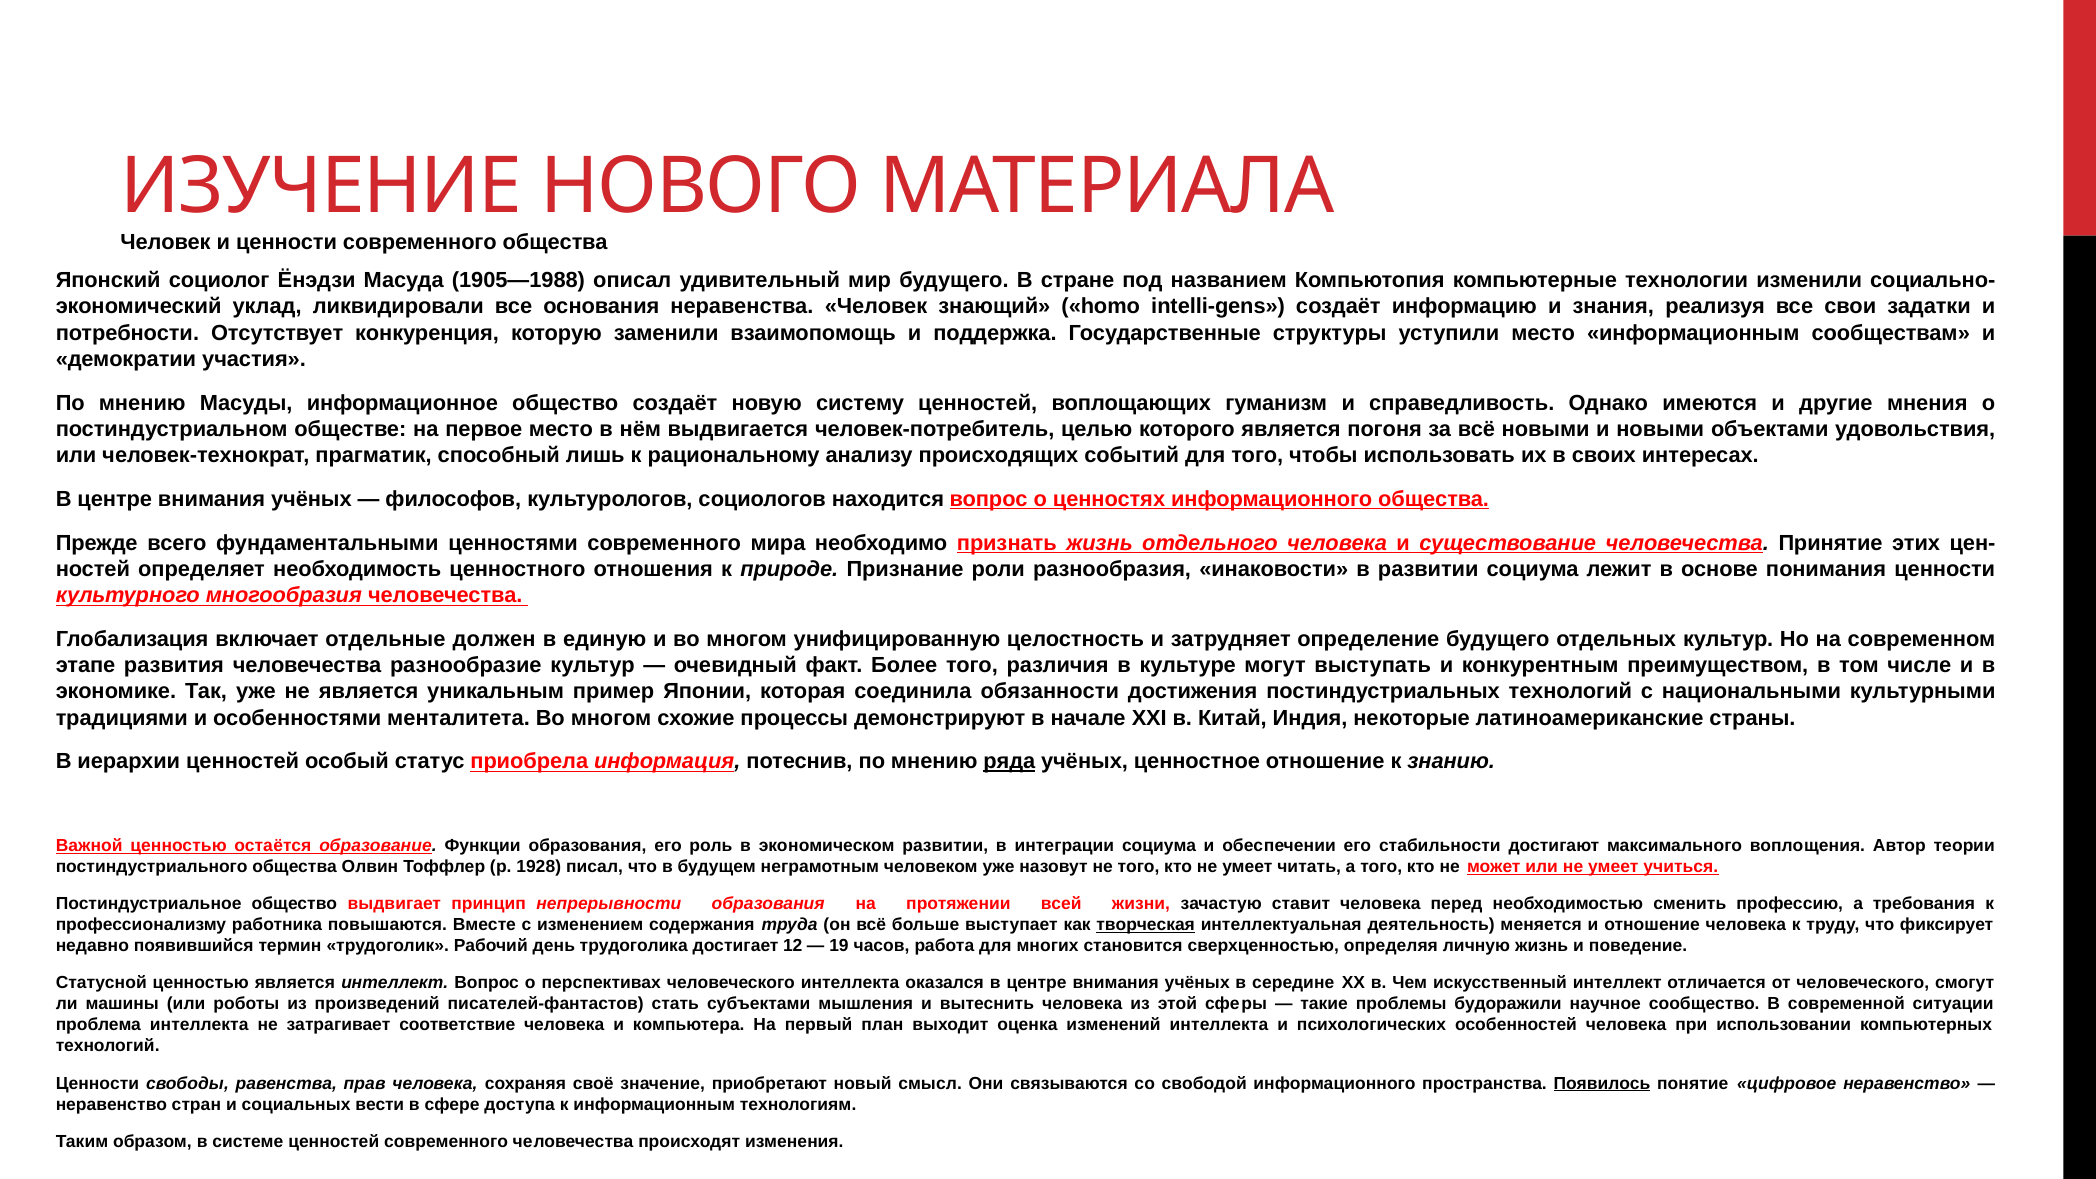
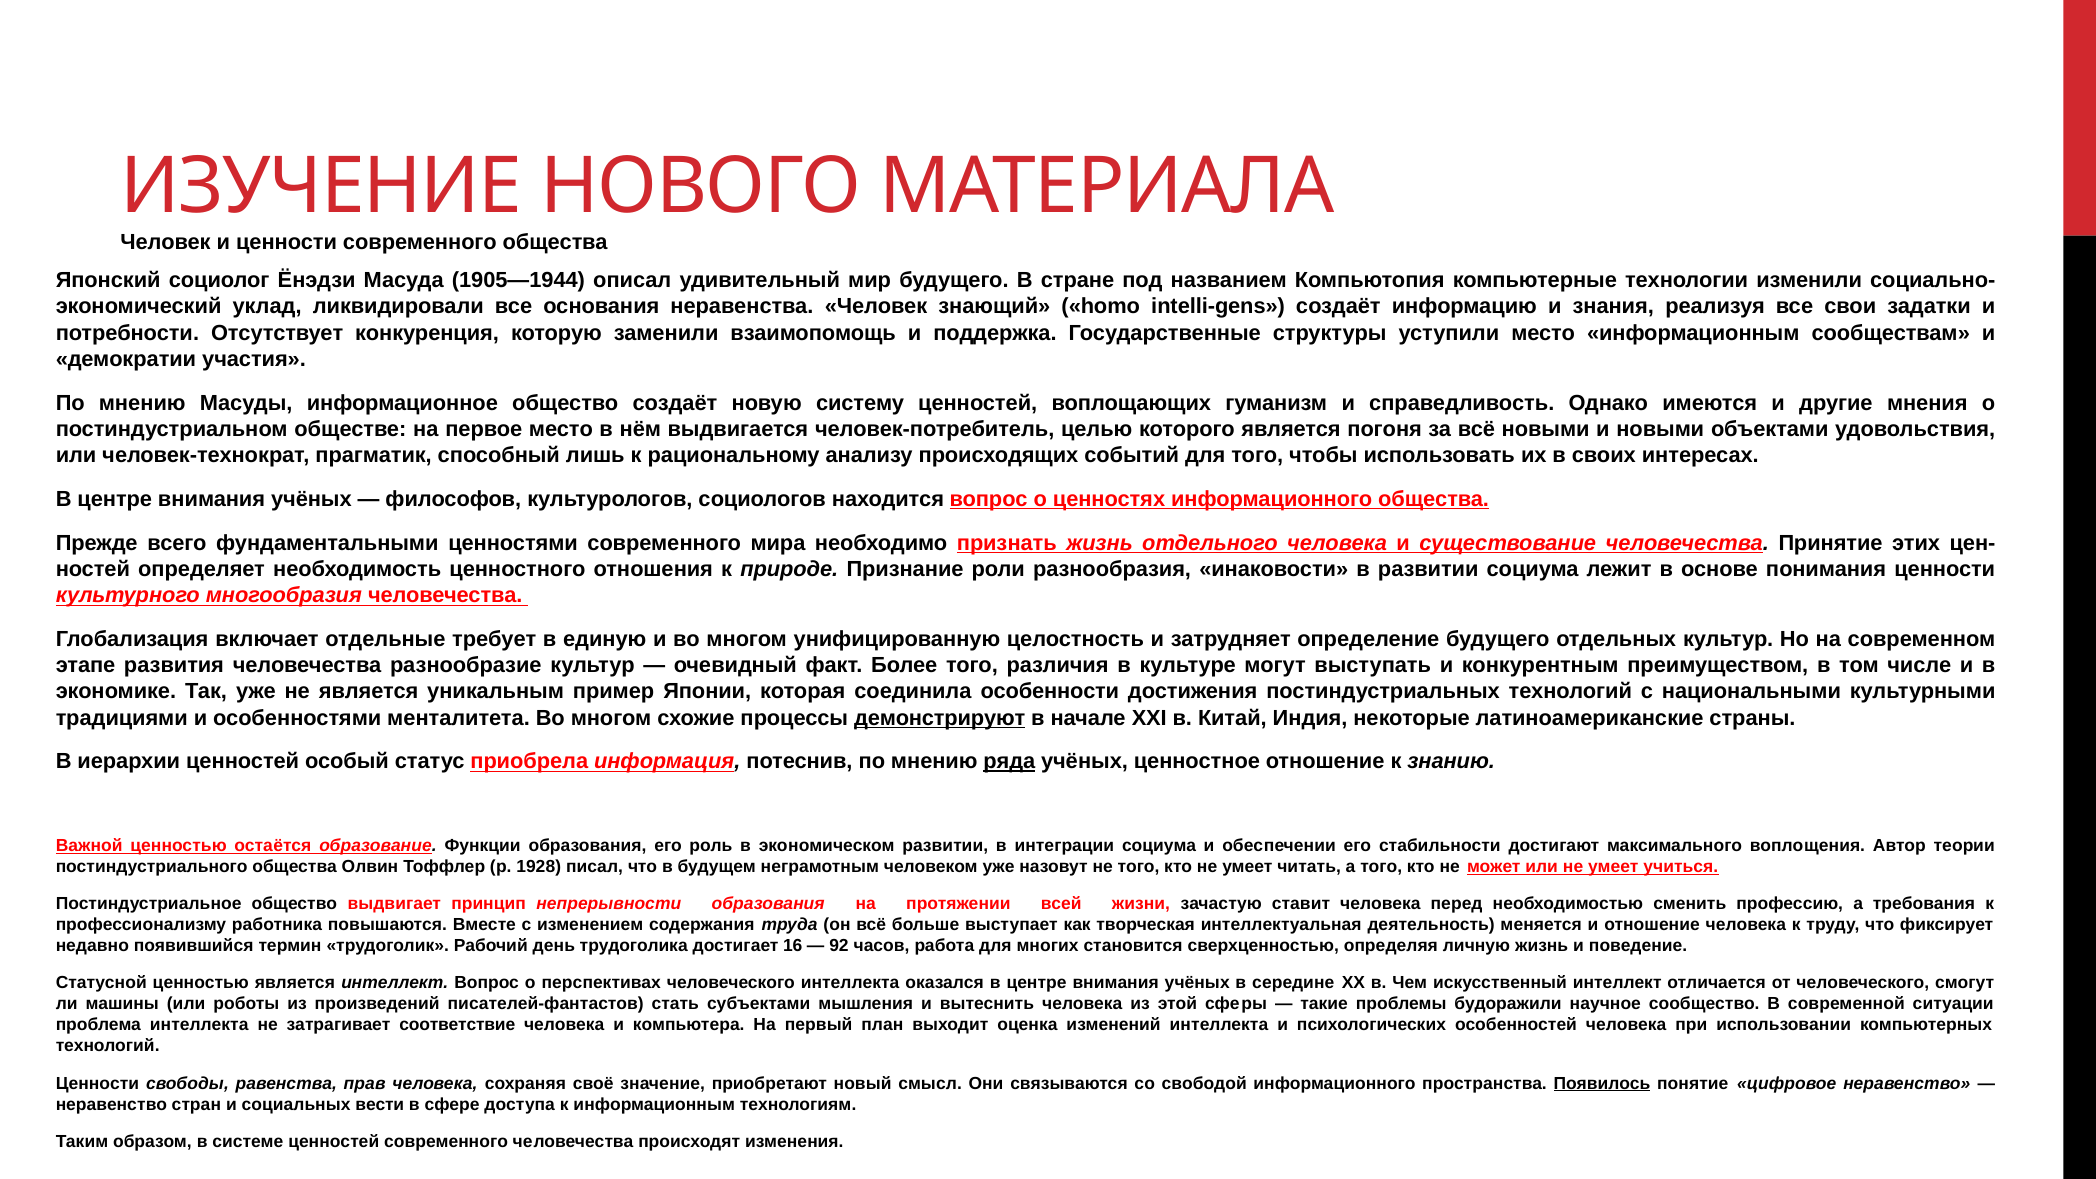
1905—1988: 1905—1988 -> 1905—1944 (518, 281)
должен: должен -> требует (494, 639)
обязанности: обязанности -> особенности (1050, 692)
демонстрируют underline: none -> present (940, 718)
творческая underline: present -> none (1146, 925)
12: 12 -> 16 (793, 946)
19: 19 -> 92 (839, 946)
